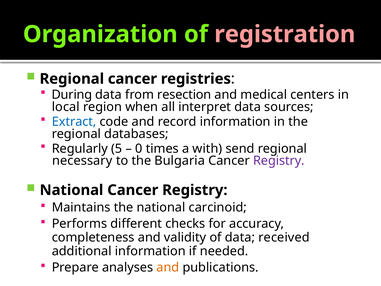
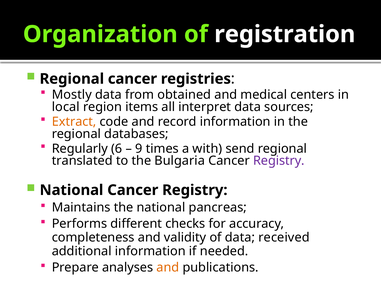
registration colour: pink -> white (285, 34)
During: During -> Mostly (72, 95)
resection: resection -> obtained (184, 95)
when: when -> items (142, 107)
Extract colour: blue -> orange (74, 122)
5: 5 -> 6 (117, 148)
0: 0 -> 9 (139, 148)
necessary: necessary -> translated (82, 161)
carcinoid: carcinoid -> pancreas (218, 207)
